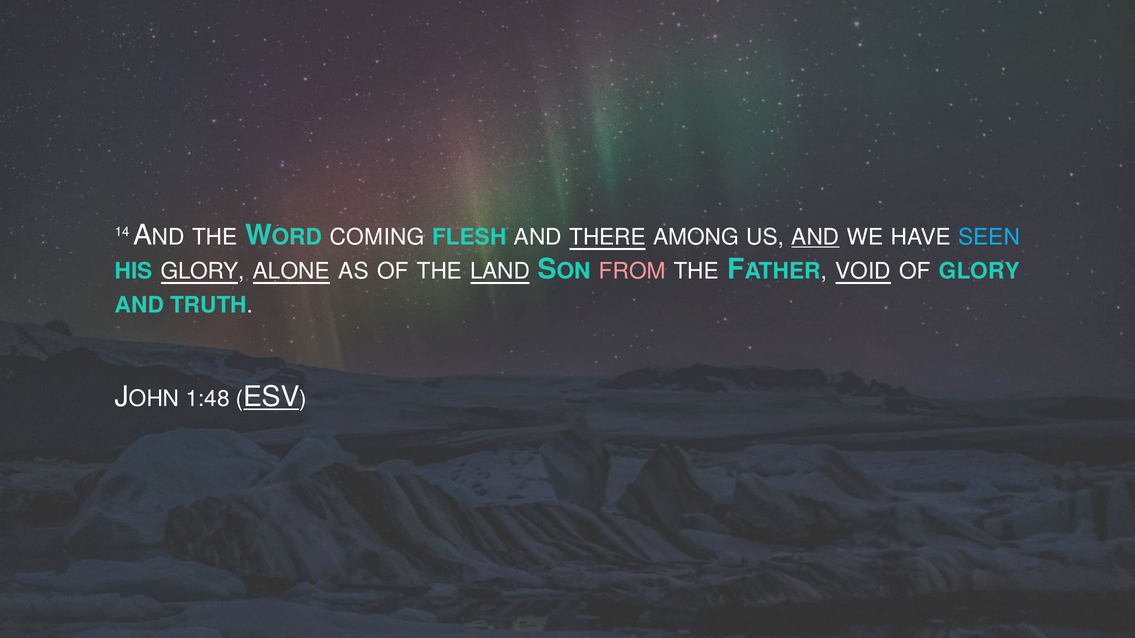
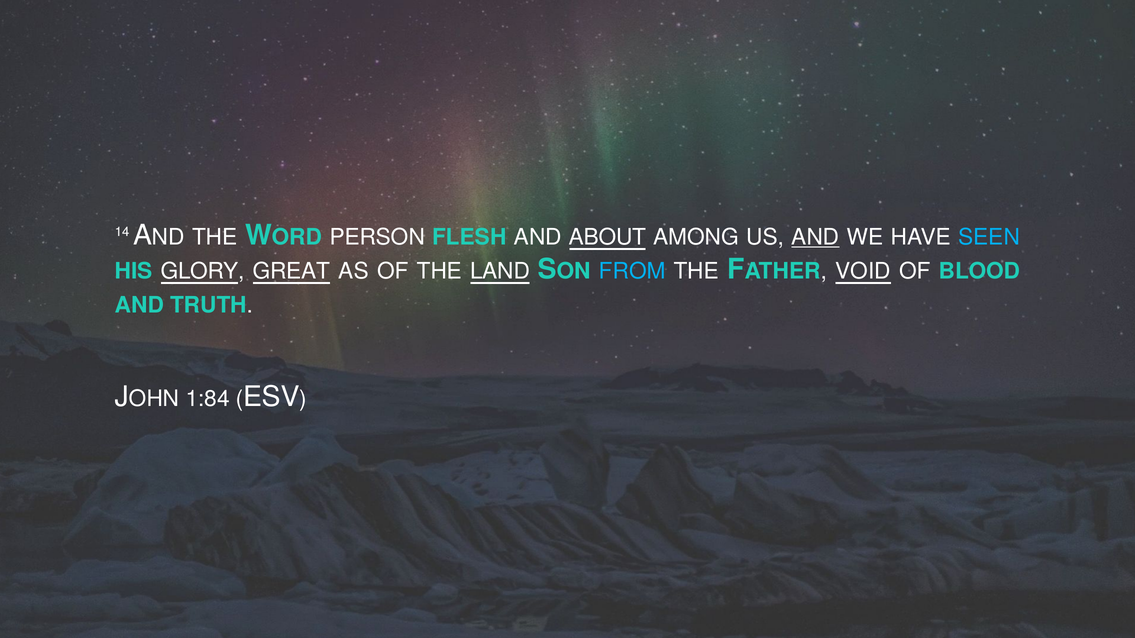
COMING: COMING -> PERSON (377, 237)
THERE: THERE -> ABOUT (608, 237)
ALONE: ALONE -> GREAT (292, 271)
FROM colour: pink -> light blue (632, 271)
OF GLORY: GLORY -> BLOOD (979, 271)
1:48: 1:48 -> 1:84 (208, 399)
ESV underline: present -> none (271, 397)
